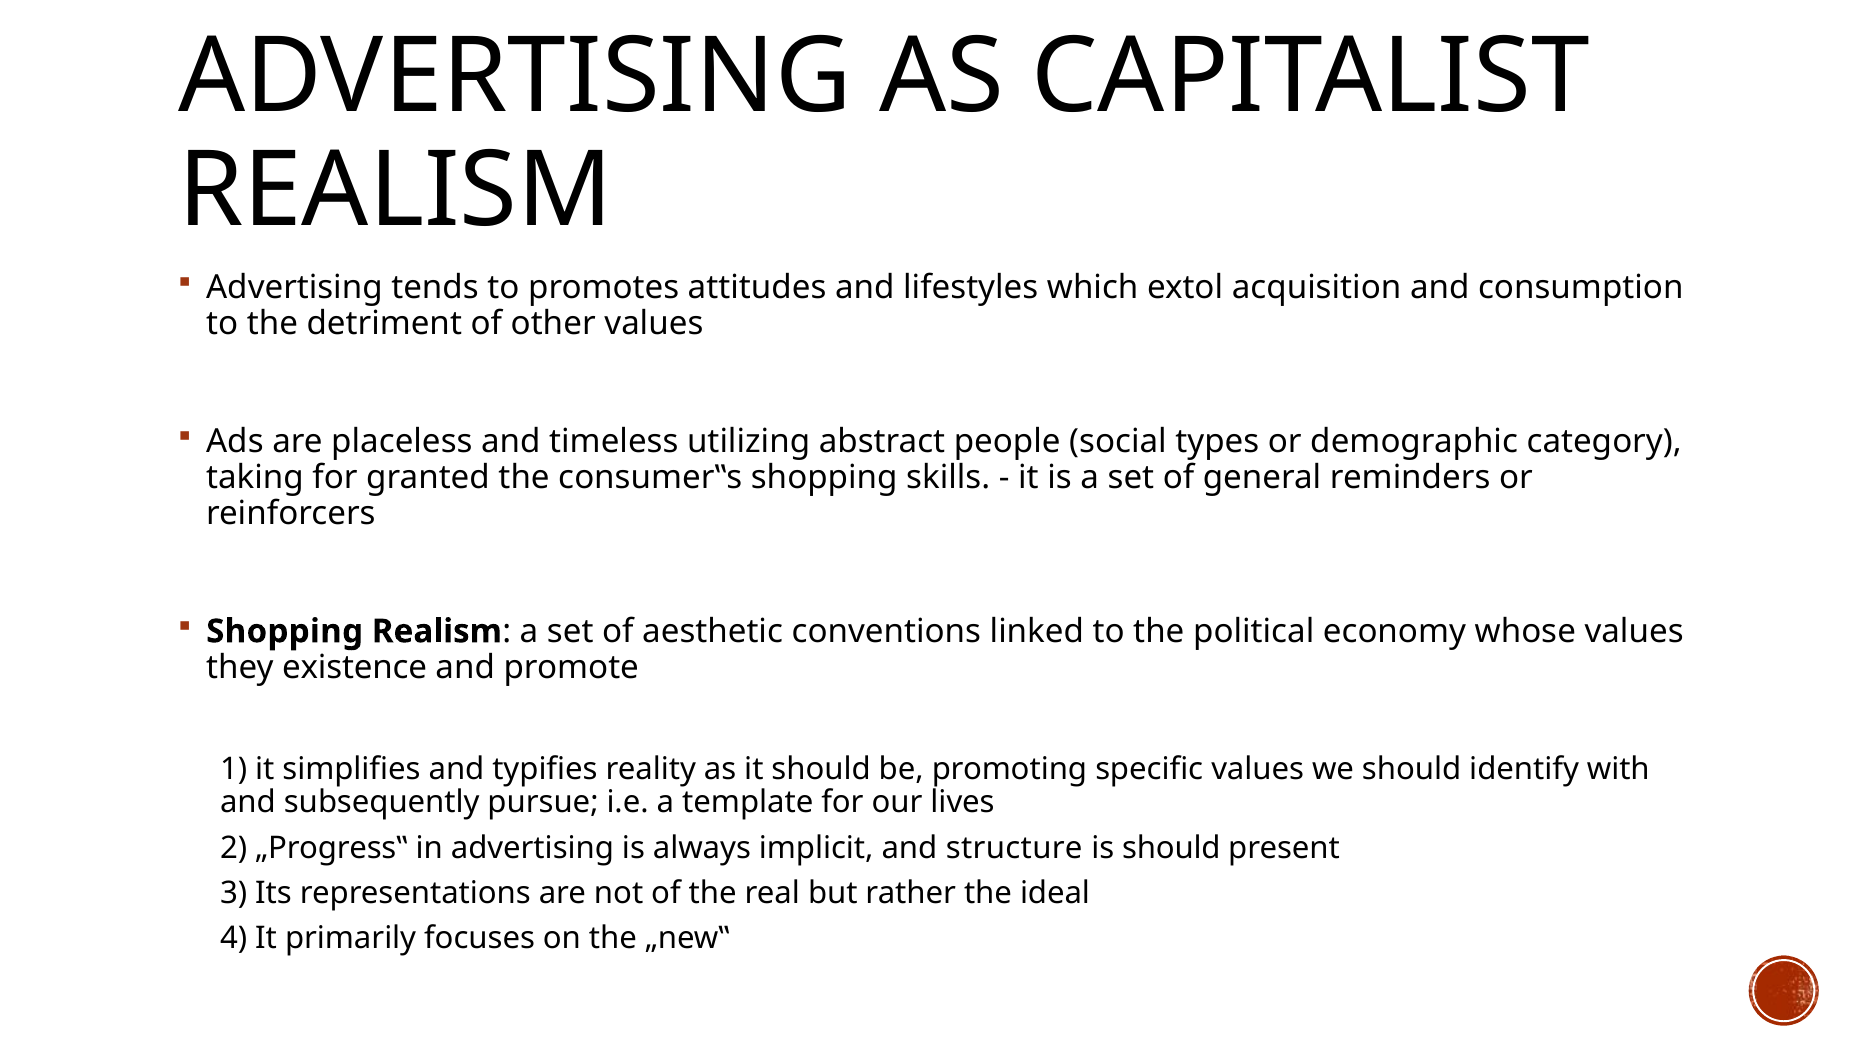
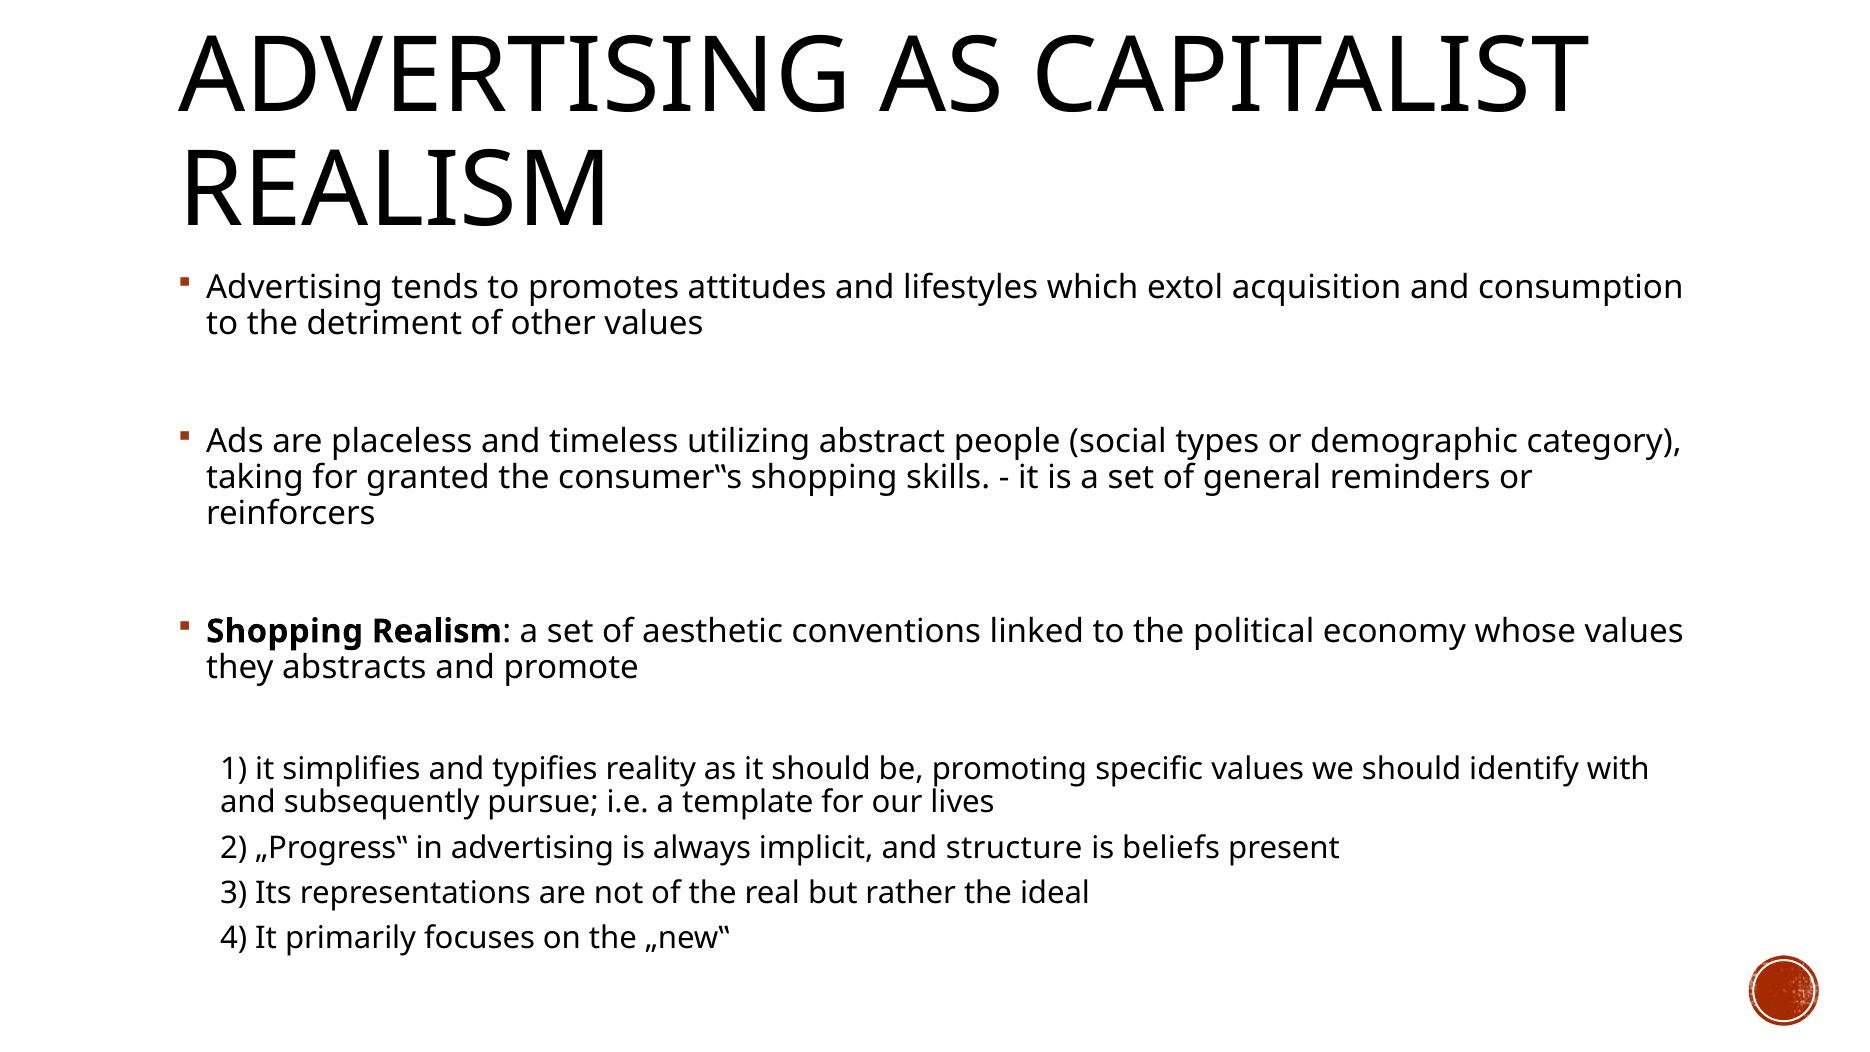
existence: existence -> abstracts (354, 667)
is should: should -> beliefs (1171, 848)
